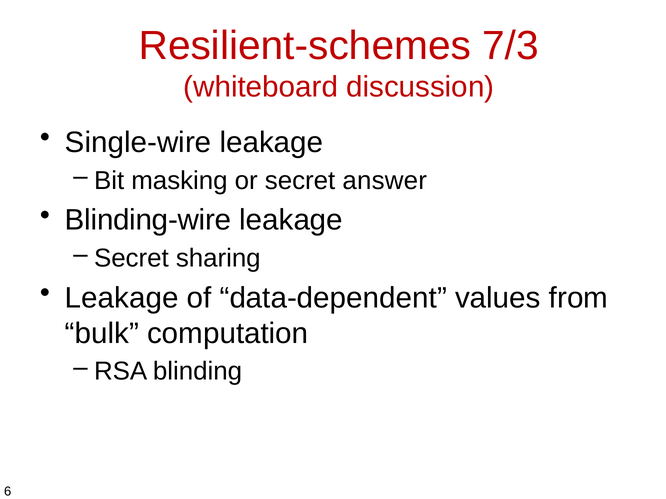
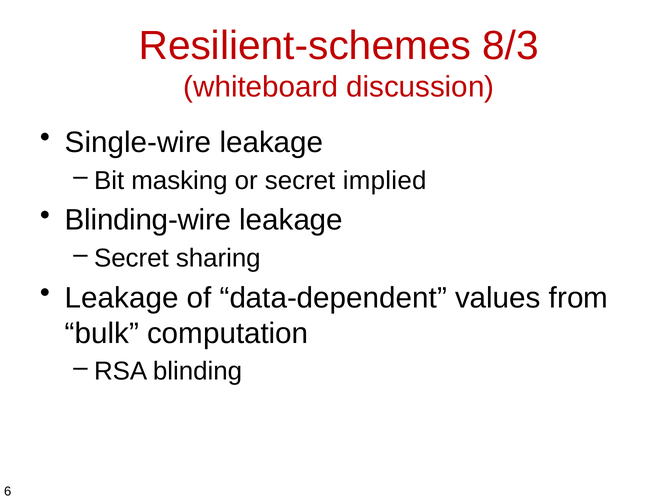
7/3: 7/3 -> 8/3 (511, 46)
answer: answer -> implied (385, 181)
